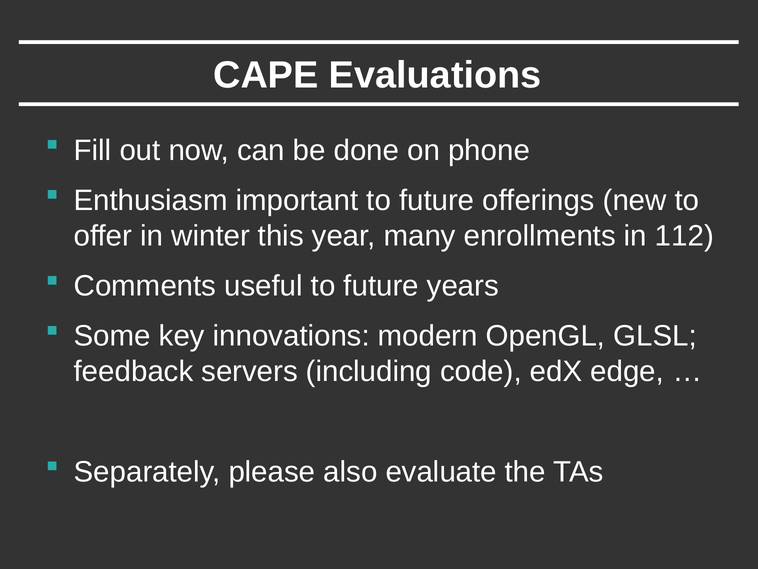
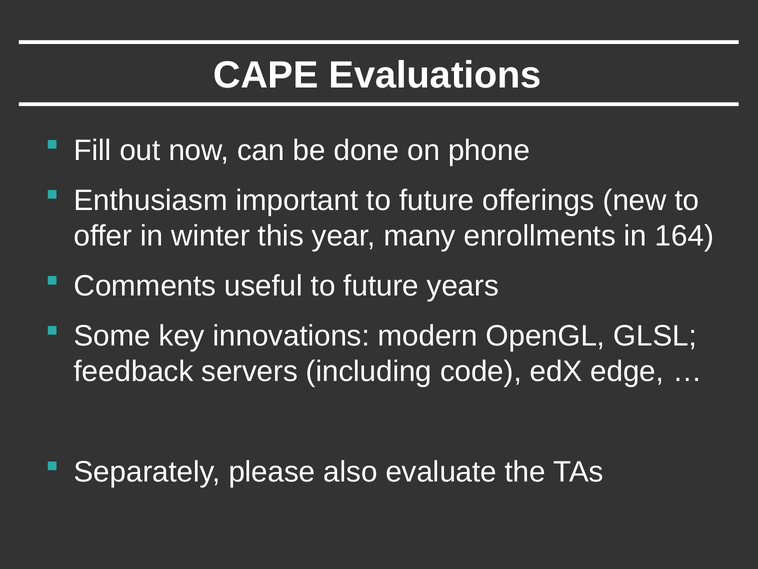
112: 112 -> 164 (684, 236)
